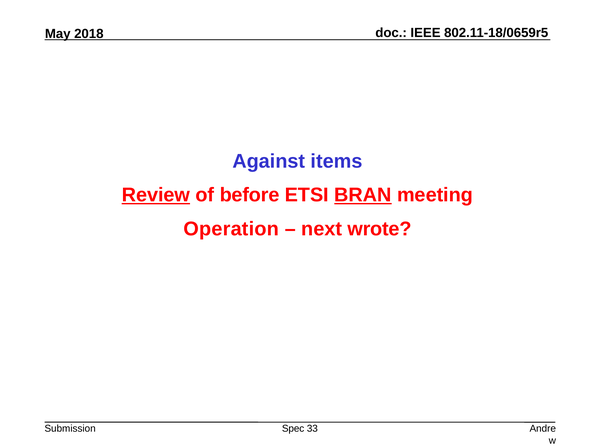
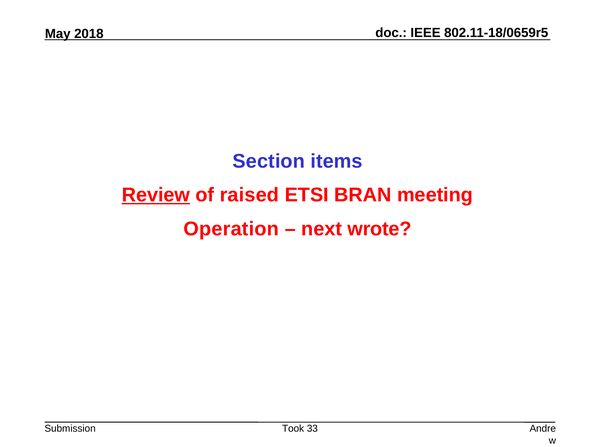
Against: Against -> Section (269, 161)
before: before -> raised (249, 195)
BRAN underline: present -> none (363, 195)
Spec: Spec -> Took (293, 428)
